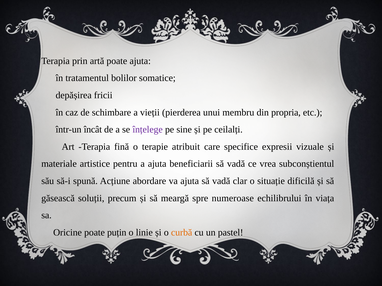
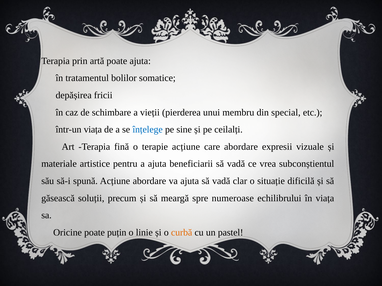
propria: propria -> special (286, 113)
într-un încât: încât -> viața (93, 130)
înțelege colour: purple -> blue (148, 130)
terapie atribuit: atribuit -> acțiune (186, 147)
care specifice: specifice -> abordare (241, 147)
